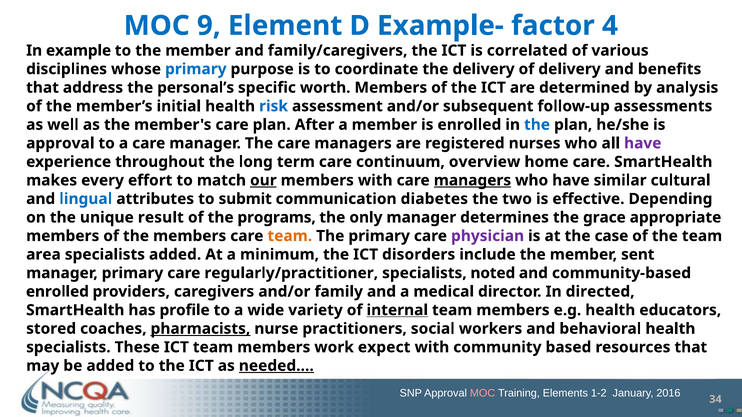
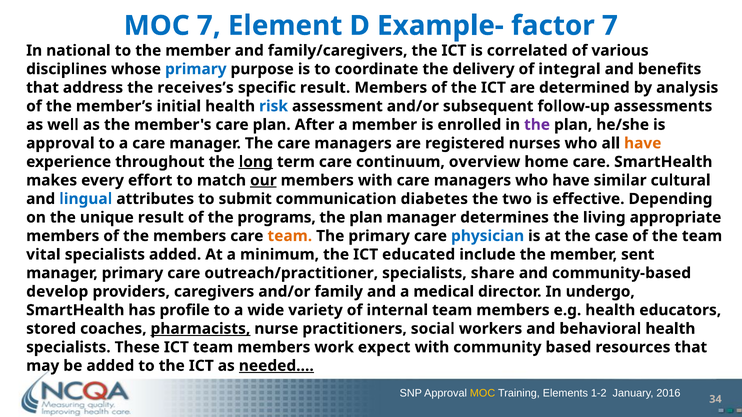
MOC 9: 9 -> 7 (209, 26)
factor 4: 4 -> 7 (610, 26)
example: example -> national (78, 51)
of delivery: delivery -> integral (569, 69)
personal’s: personal’s -> receives’s (196, 88)
specific worth: worth -> result (325, 88)
the colour: blue -> purple (537, 125)
have colour: purple -> orange (643, 143)
long underline: none -> present (256, 162)
managers underline: present -> none (472, 180)
only: only -> plan (366, 218)
grace: grace -> living (604, 218)
physician colour: purple -> blue (488, 236)
area: area -> vital (43, 255)
disorders: disorders -> educated (419, 255)
regularly/practitioner: regularly/practitioner -> outreach/practitioner (291, 273)
noted: noted -> share (493, 273)
enrolled: enrolled -> develop (57, 292)
directed: directed -> undergo (600, 292)
internal underline: present -> none (397, 310)
MOC colour: pink -> yellow (483, 394)
